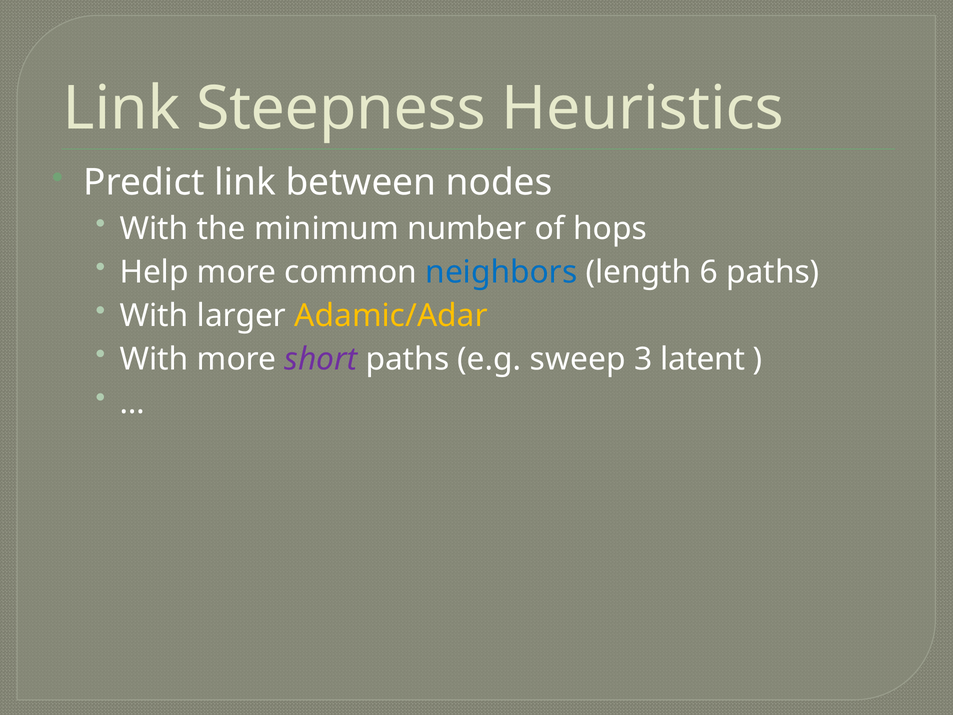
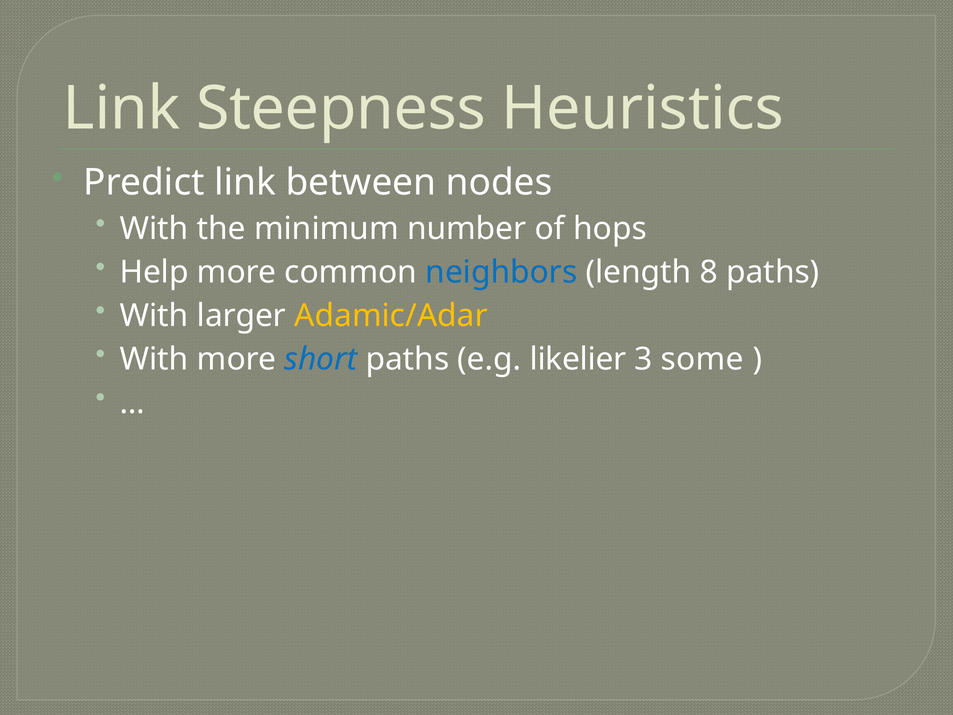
6: 6 -> 8 (709, 272)
short colour: purple -> blue (321, 359)
sweep: sweep -> likelier (578, 359)
latent: latent -> some (702, 359)
